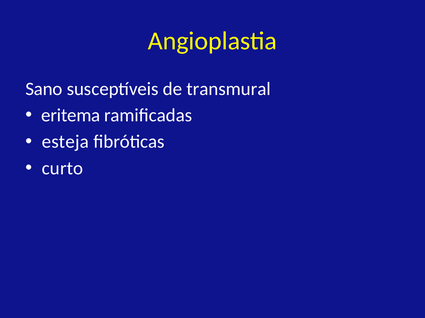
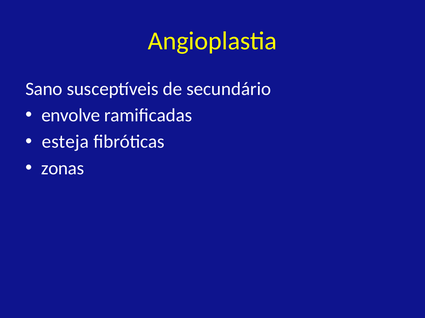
transmural: transmural -> secundário (229, 89)
eritema: eritema -> envolve (71, 116)
curto: curto -> zonas (63, 169)
